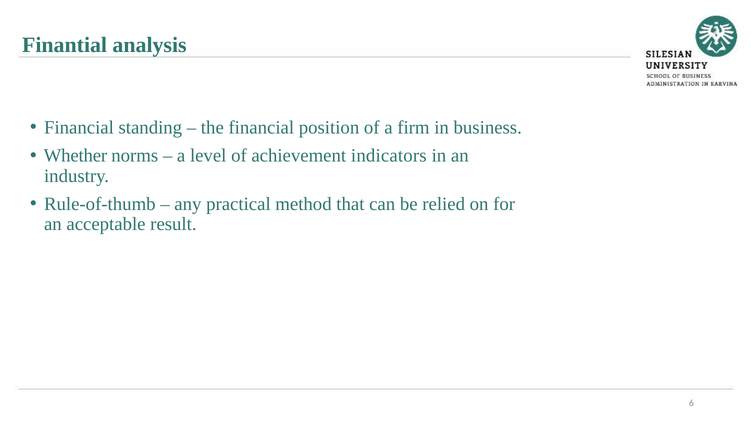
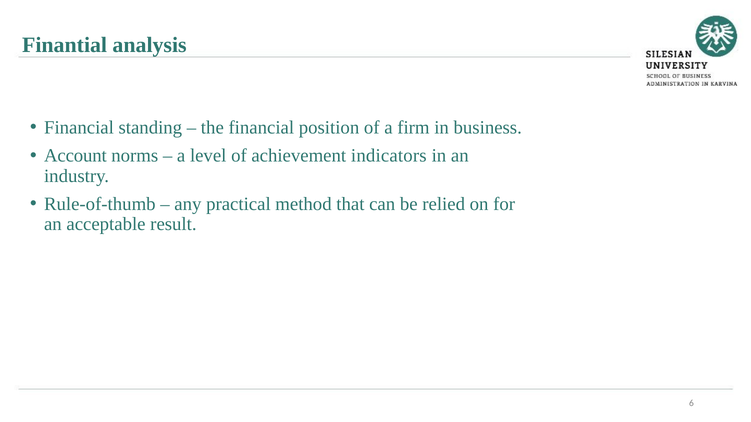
Whether: Whether -> Account (75, 156)
